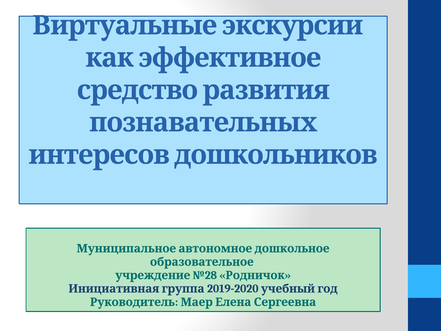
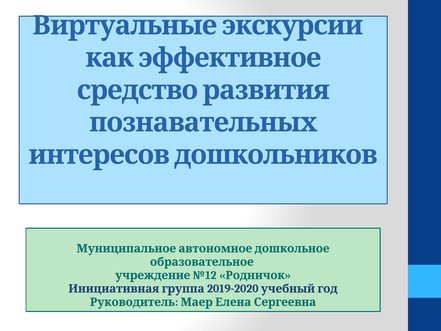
№28: №28 -> №12 (205, 275)
